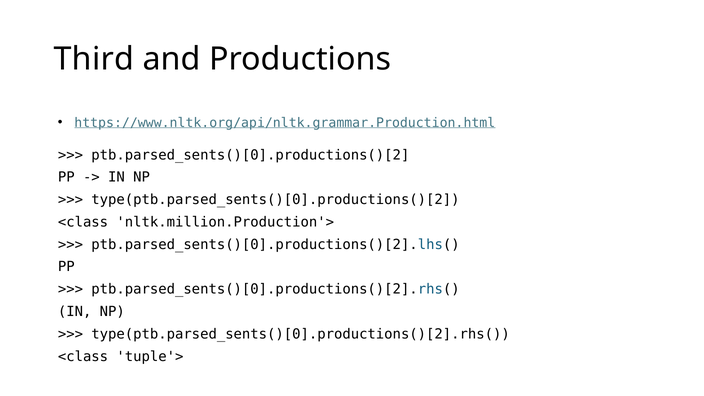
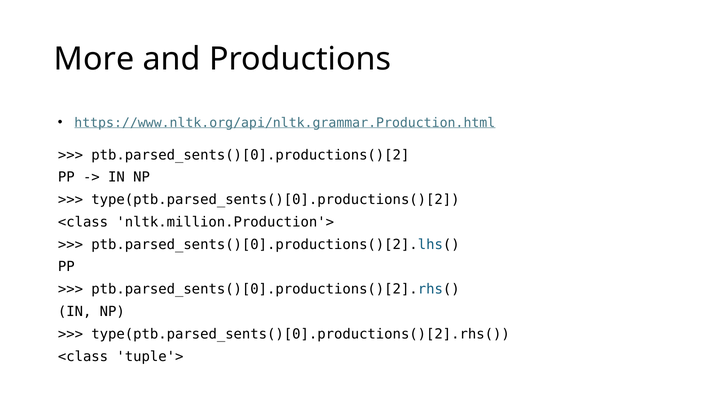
Third: Third -> More (94, 59)
